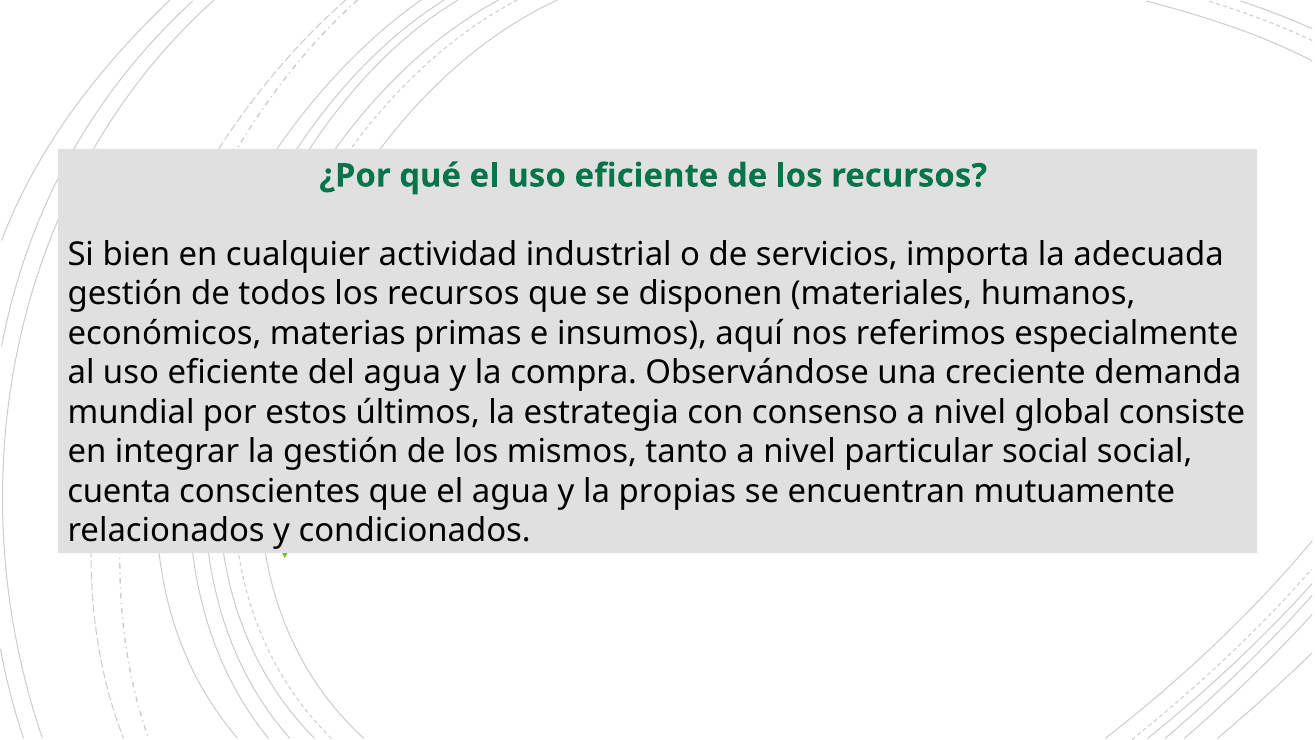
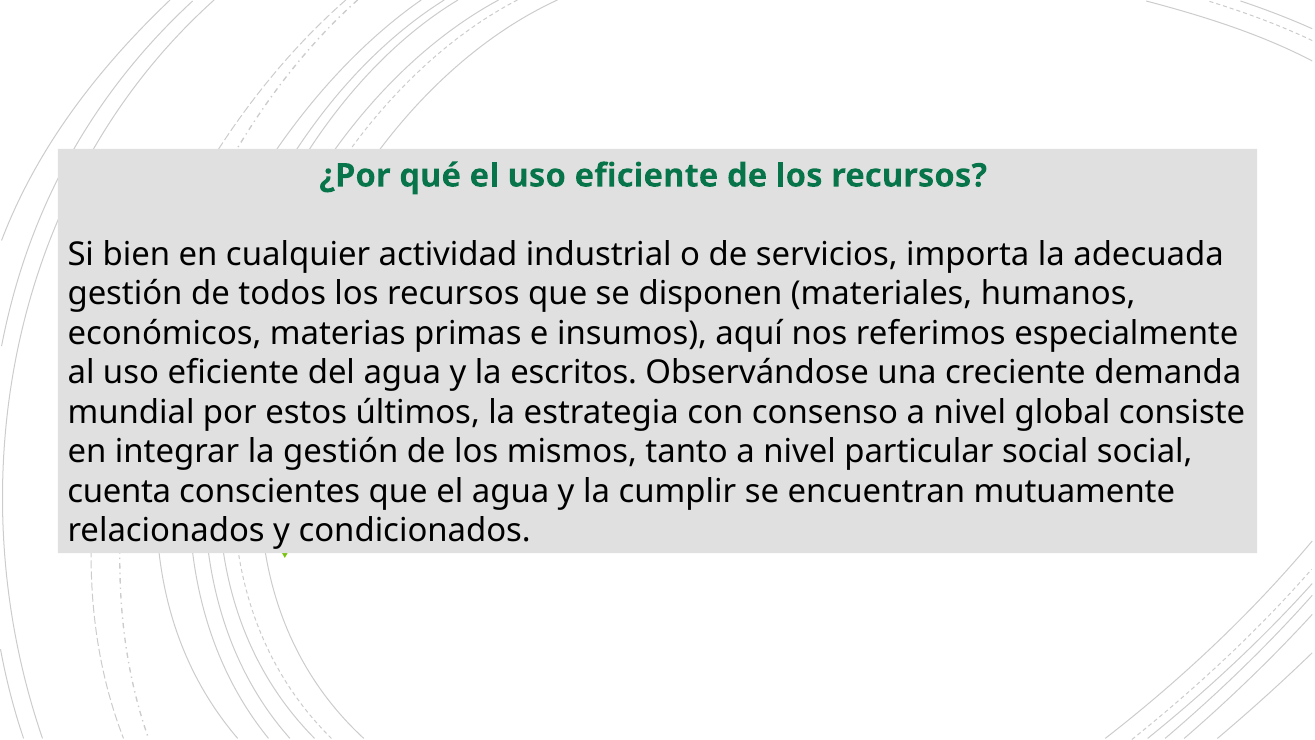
compra: compra -> escritos (574, 373)
propias: propias -> cumplir (677, 491)
